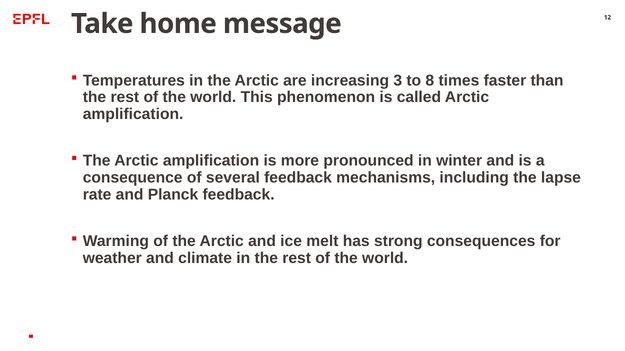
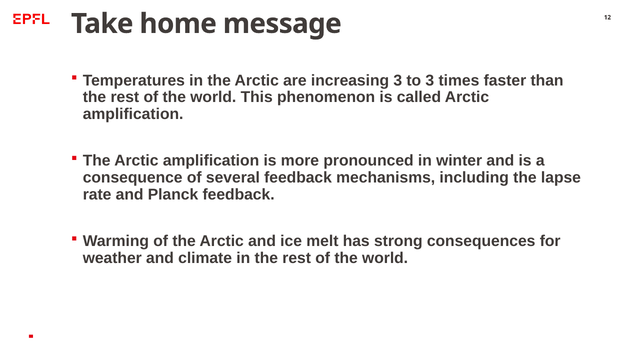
to 8: 8 -> 3 (430, 81)
